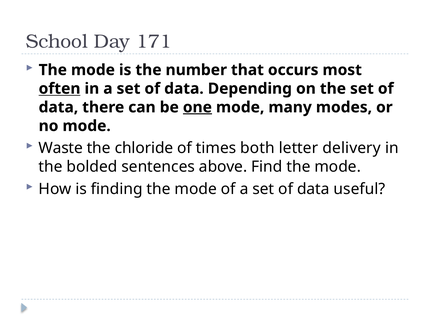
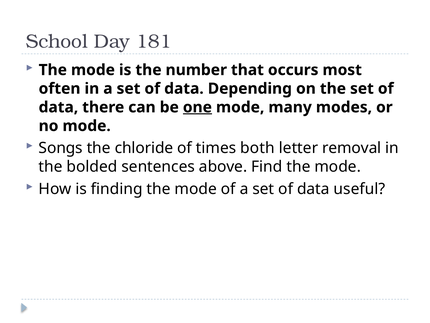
171: 171 -> 181 (154, 41)
often underline: present -> none (60, 88)
Waste: Waste -> Songs (61, 148)
delivery: delivery -> removal (352, 148)
